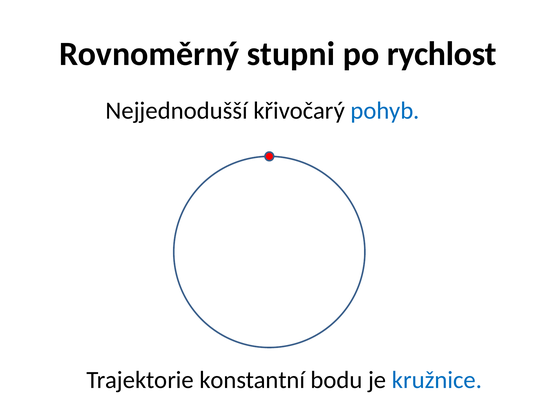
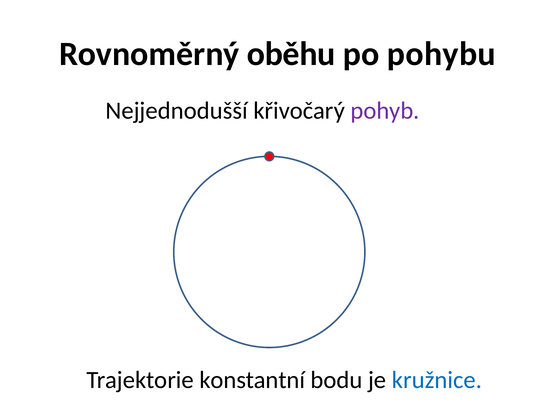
stupni: stupni -> oběhu (291, 54)
rychlost: rychlost -> pohybu (441, 54)
pohyb colour: blue -> purple (385, 111)
